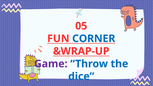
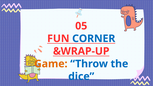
Game colour: purple -> orange (51, 64)
